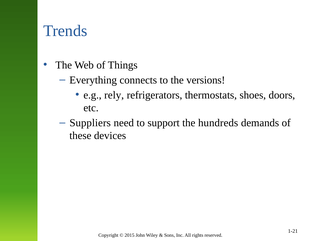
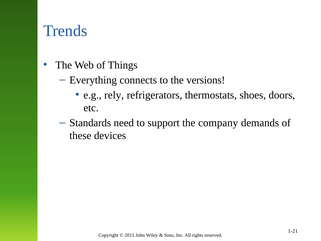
Suppliers: Suppliers -> Standards (90, 123)
hundreds: hundreds -> company (218, 123)
